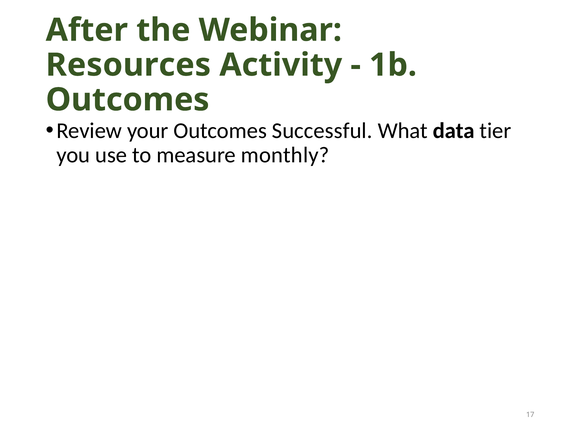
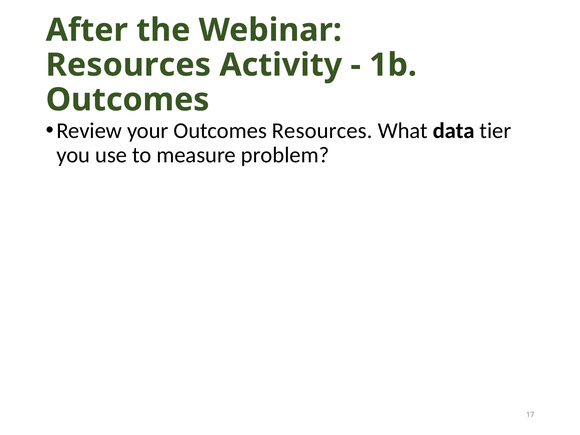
Outcomes Successful: Successful -> Resources (322, 131)
monthly: monthly -> problem (285, 155)
